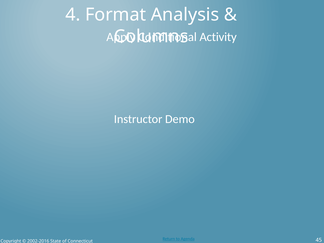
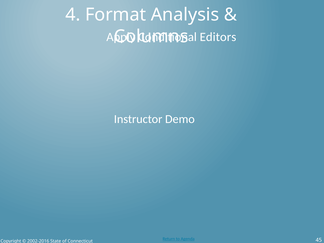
Activity: Activity -> Editors (218, 37)
